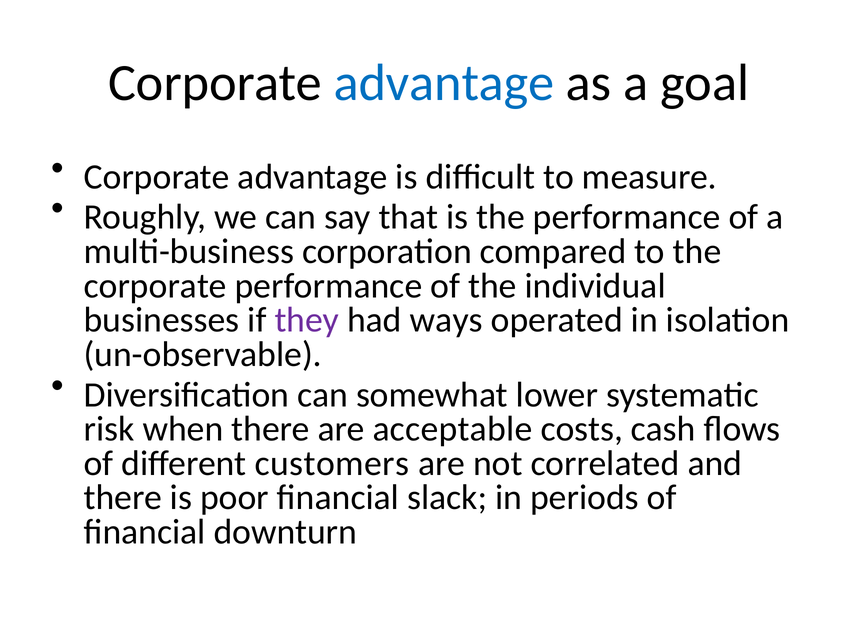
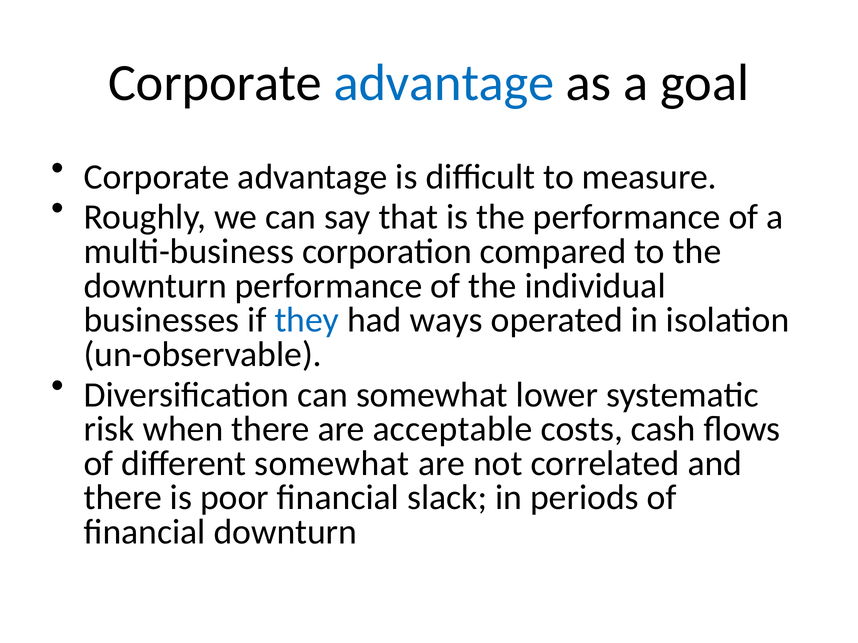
corporate: corporate -> downturn (155, 286)
they colour: purple -> blue (307, 320)
different customers: customers -> somewhat (332, 464)
